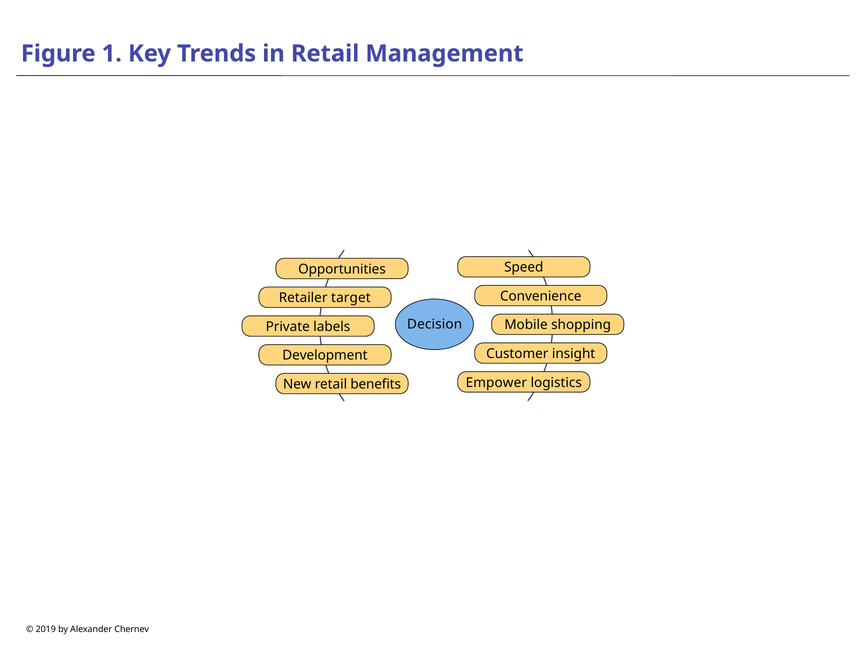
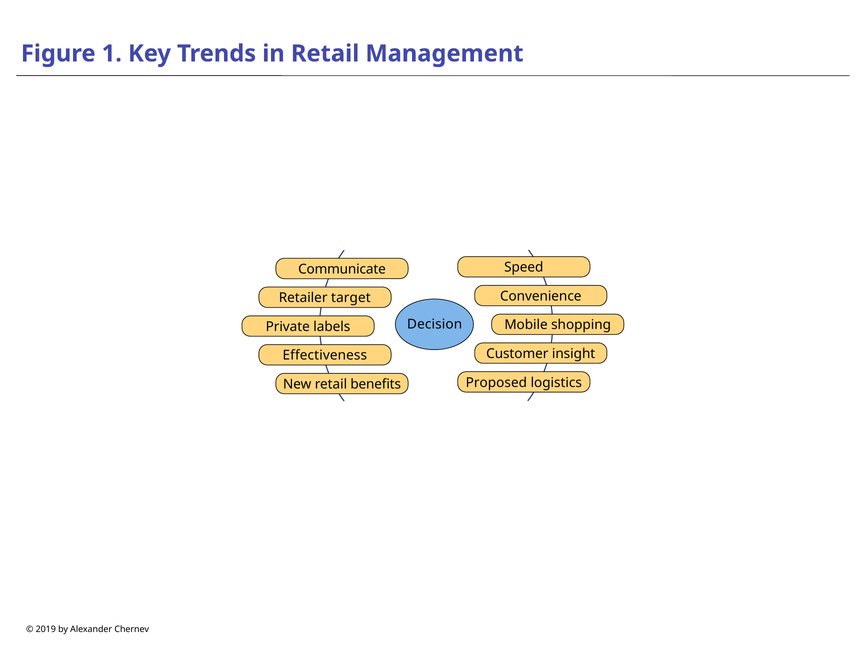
Opportunities: Opportunities -> Communicate (342, 269)
Development: Development -> Effectiveness (325, 355)
Empower: Empower -> Proposed (496, 383)
